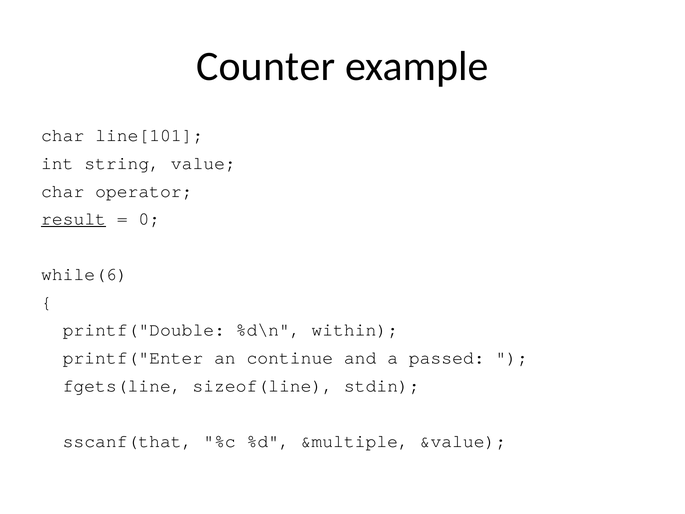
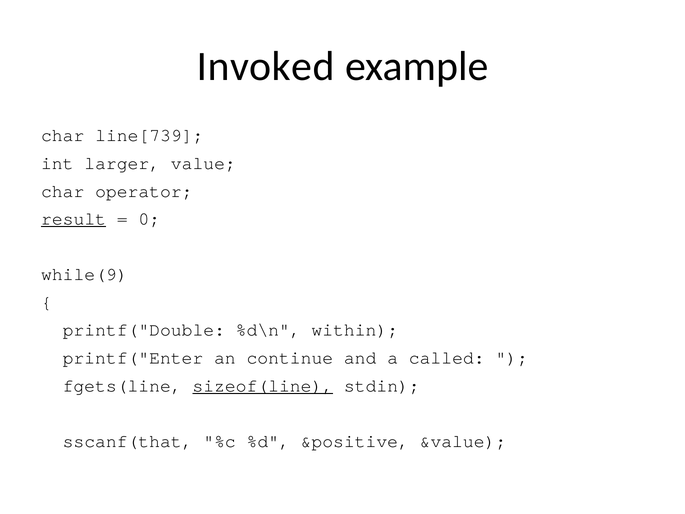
Counter: Counter -> Invoked (266, 66)
line[101: line[101 -> line[739 (149, 135)
string: string -> larger (122, 163)
while(6: while(6 -> while(9 (84, 274)
passed: passed -> called (447, 358)
sizeof(line underline: none -> present (263, 385)
&multiple: &multiple -> &positive (355, 441)
